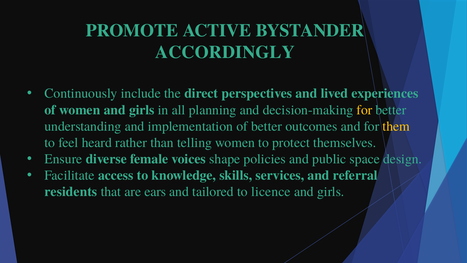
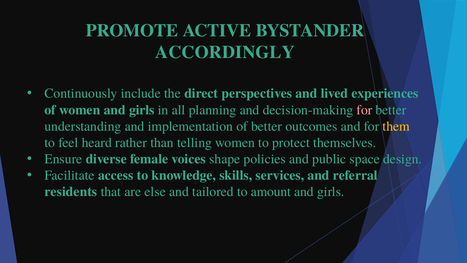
for colour: yellow -> pink (364, 110)
ears: ears -> else (155, 191)
licence: licence -> amount (271, 191)
